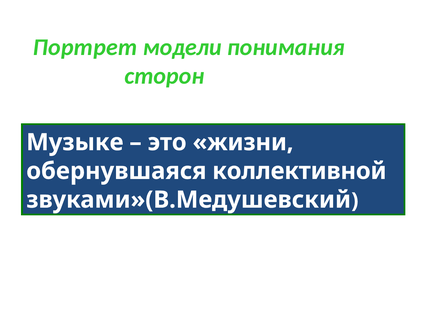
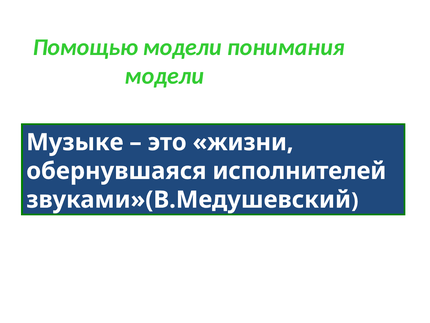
Портрет: Портрет -> Помощью (85, 47)
сторон: сторон -> модели (164, 76)
коллективной: коллективной -> исполнителей (299, 171)
